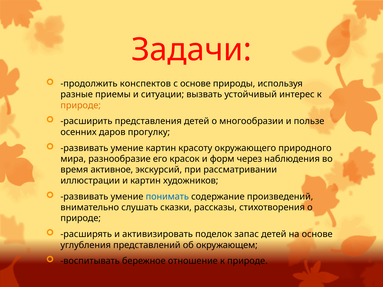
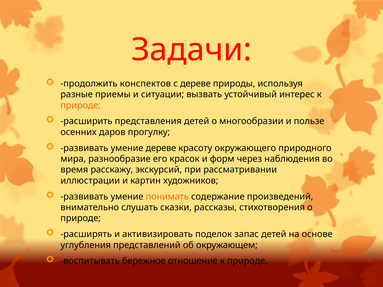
с основе: основе -> дереве (195, 84)
умение картин: картин -> дереве (161, 148)
активное: активное -> расскажу (112, 170)
понимать colour: blue -> orange (167, 197)
